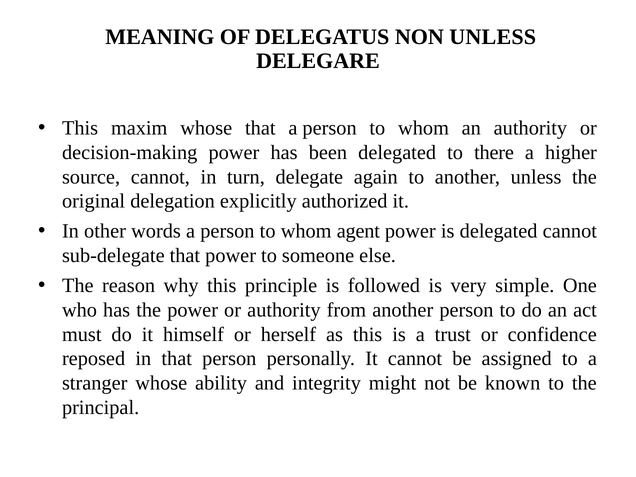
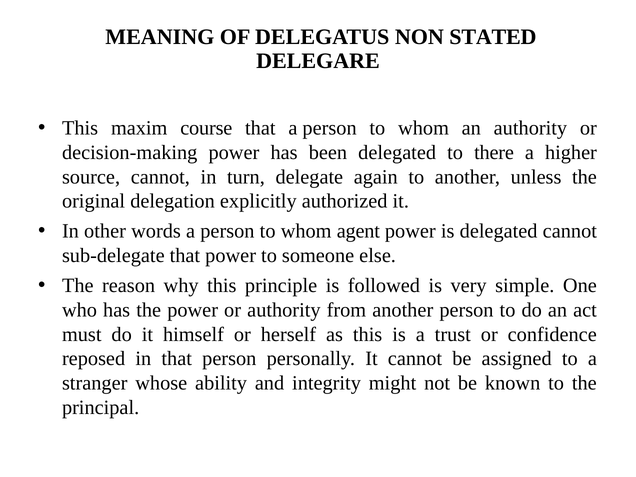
NON UNLESS: UNLESS -> STATED (493, 37)
maxim whose: whose -> course (206, 128)
